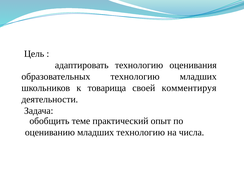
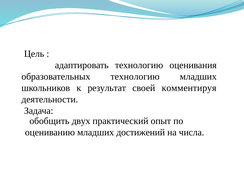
товарища: товарища -> результат (107, 88)
теме: теме -> двух (81, 121)
младших технологию: технологию -> достижений (141, 132)
